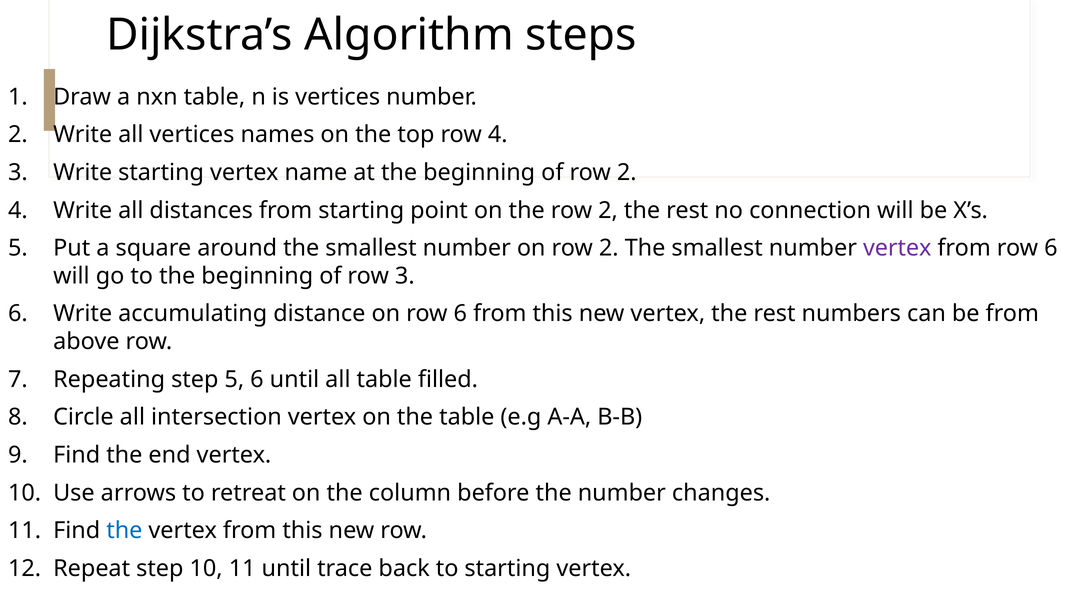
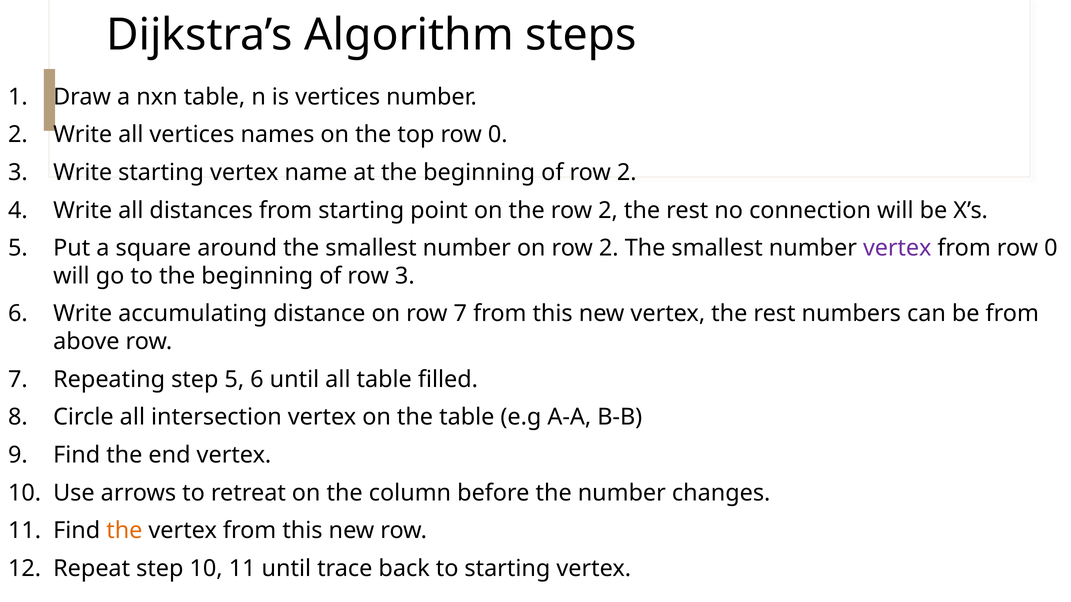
top row 4: 4 -> 0 (498, 135)
from row 6: 6 -> 0 (1051, 248)
on row 6: 6 -> 7 (460, 314)
the colour: blue -> orange (124, 531)
